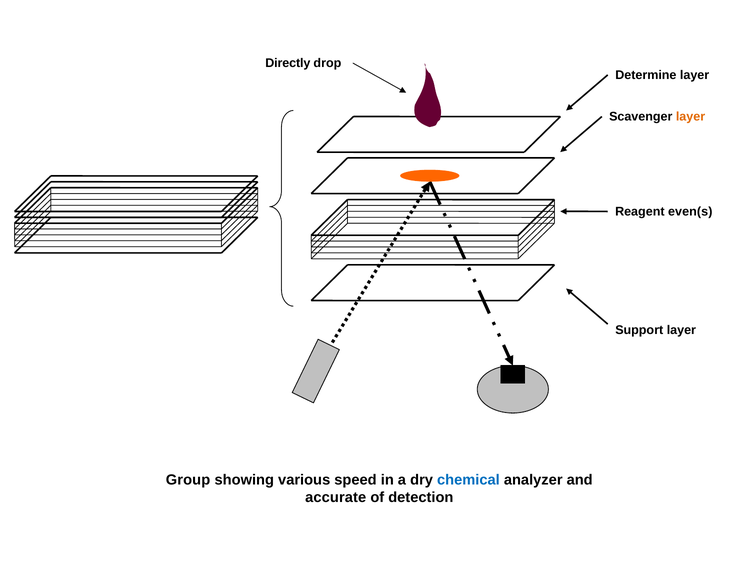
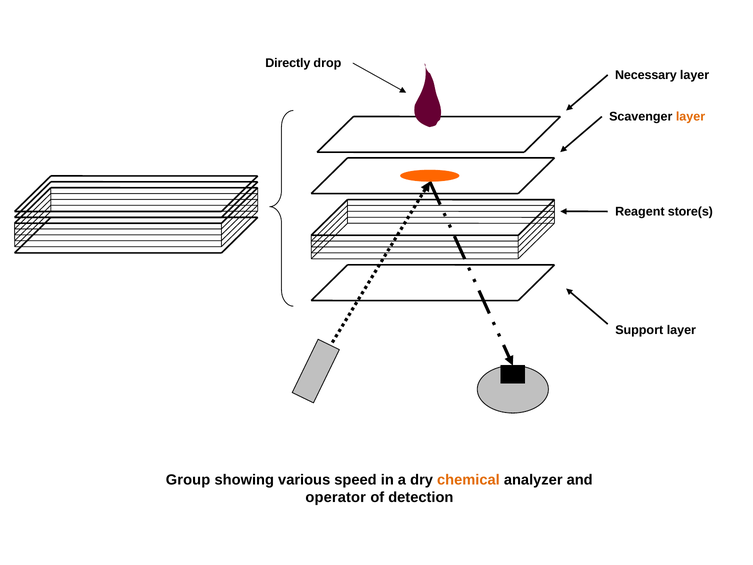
Determine: Determine -> Necessary (646, 75)
even(s: even(s -> store(s (690, 212)
chemical colour: blue -> orange (468, 480)
accurate: accurate -> operator (336, 497)
